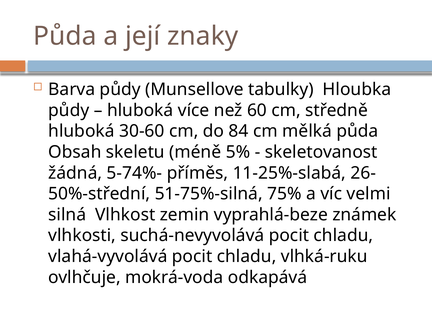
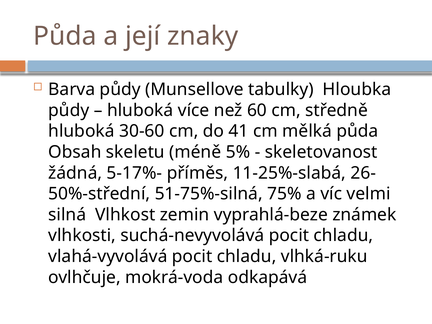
84: 84 -> 41 (239, 131)
5-74%-: 5-74%- -> 5-17%- (134, 173)
